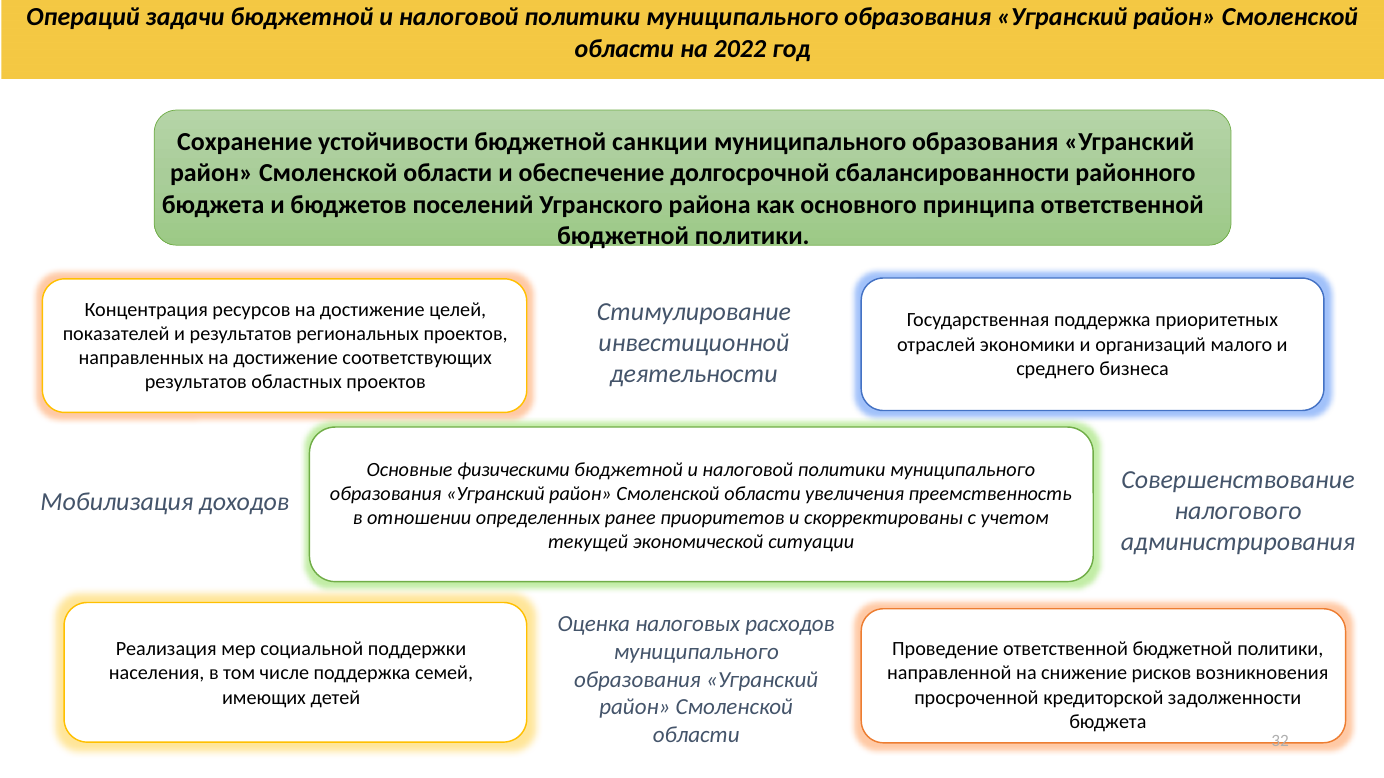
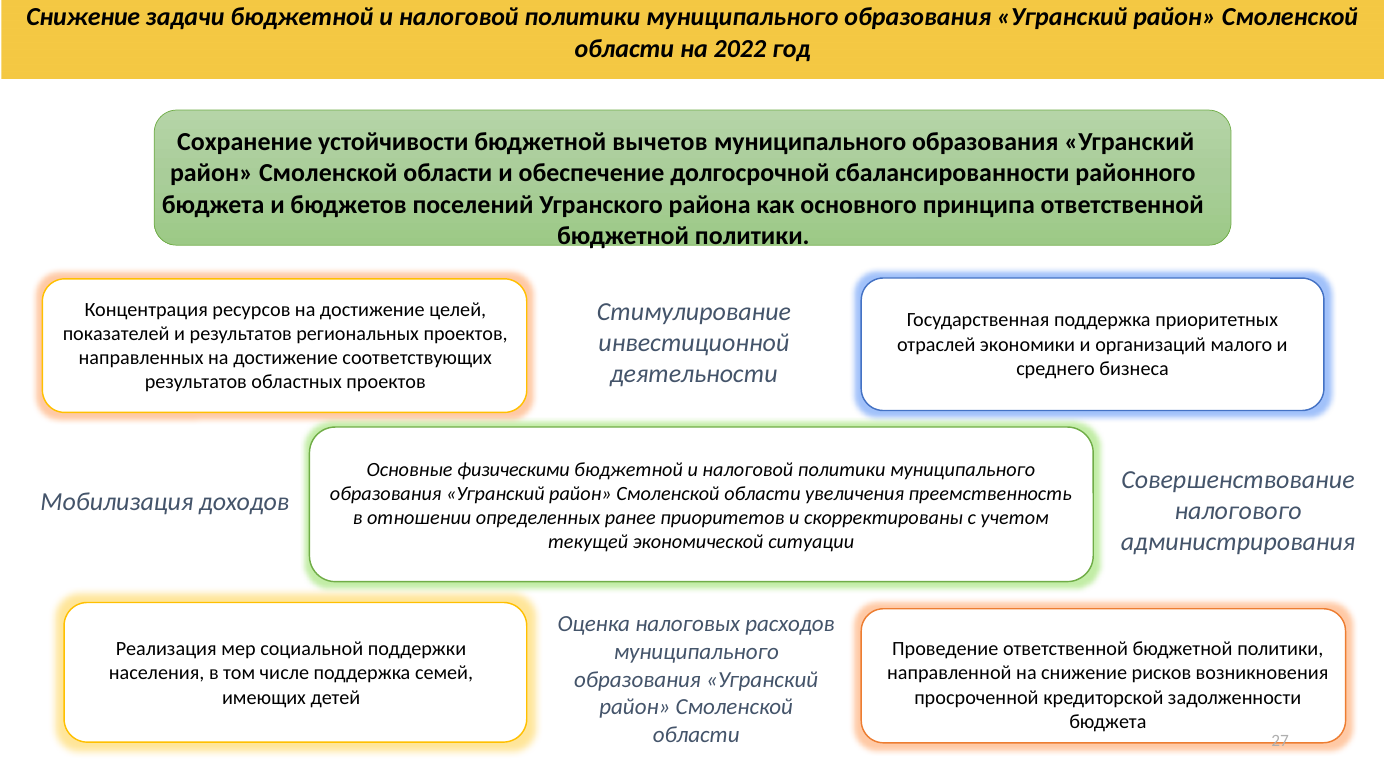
Операций: Операций -> Снижение (83, 17)
санкции: санкции -> вычетов (660, 142)
32: 32 -> 27 (1280, 742)
